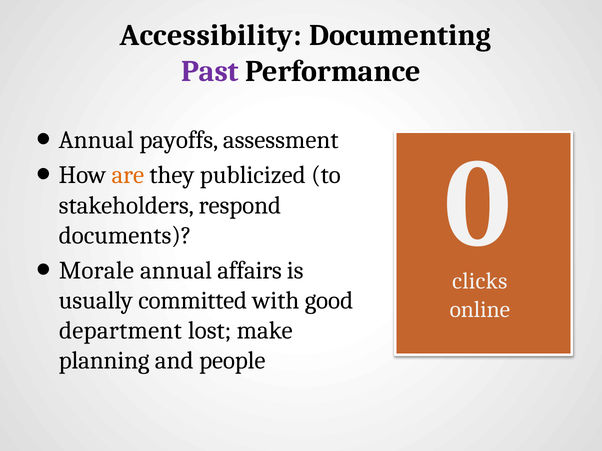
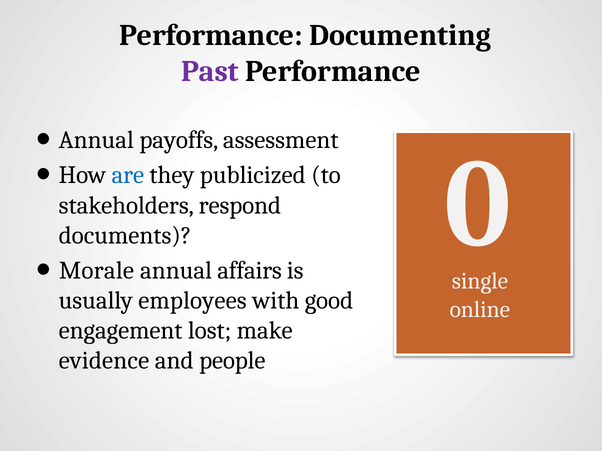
Accessibility: Accessibility -> Performance (211, 35)
are colour: orange -> blue (128, 175)
clicks: clicks -> single (480, 282)
committed: committed -> employees (192, 301)
department: department -> engagement (121, 331)
planning: planning -> evidence (104, 361)
